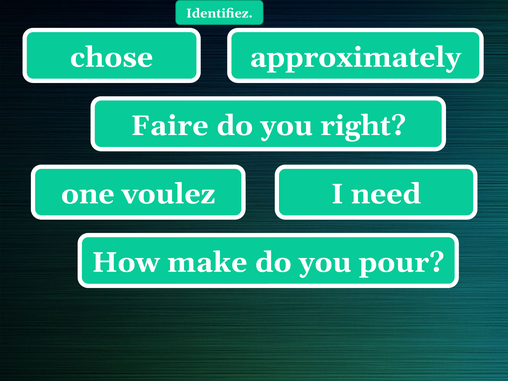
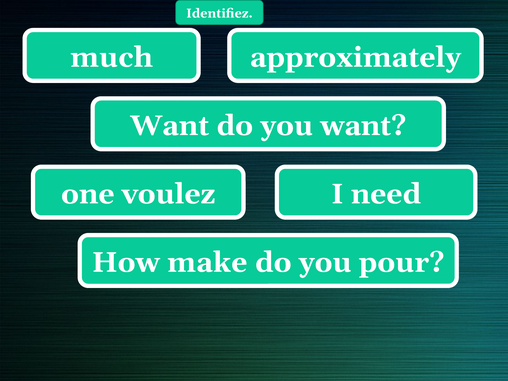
chose: chose -> much (111, 57)
Faire: Faire -> Want (170, 126)
you right: right -> want (363, 126)
